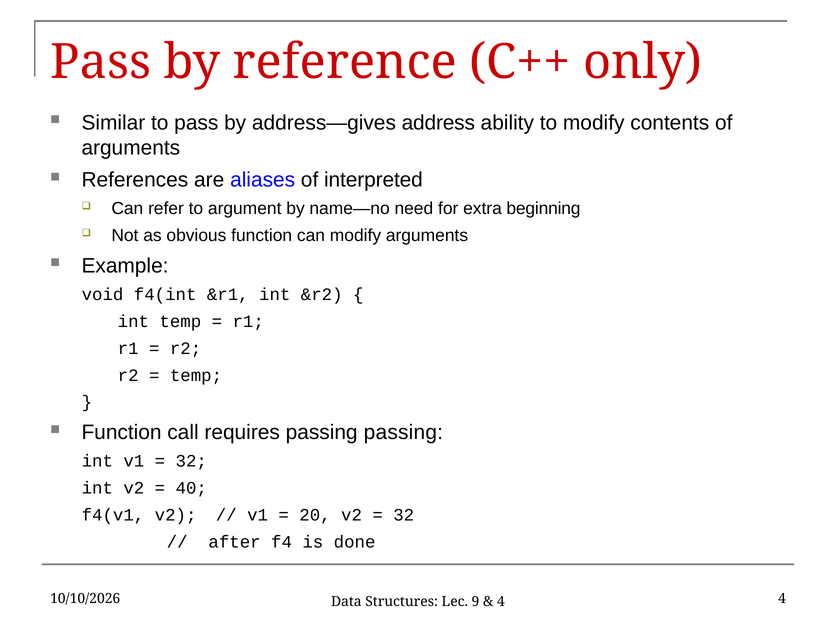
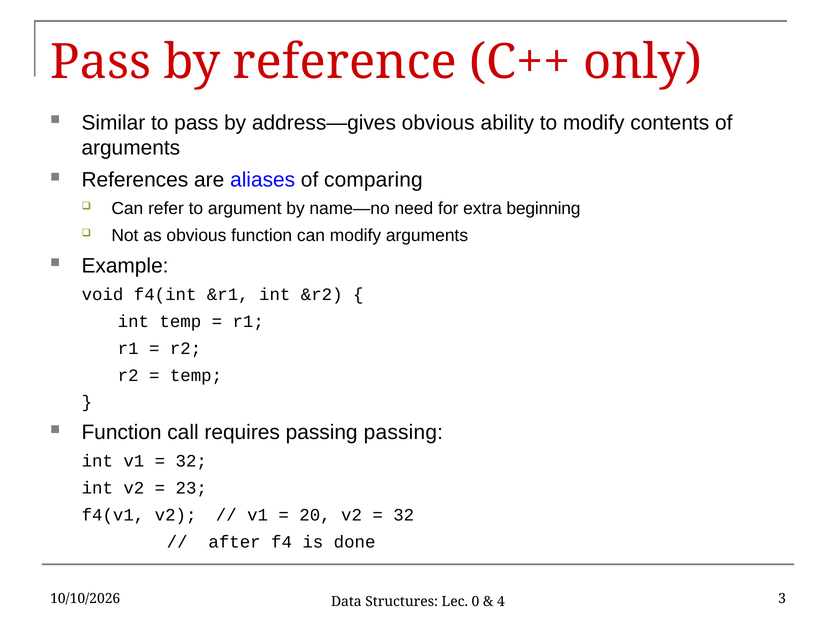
address—gives address: address -> obvious (438, 123)
interpreted: interpreted -> comparing (373, 180)
40: 40 -> 23 (191, 488)
4: 4 -> 3 (782, 599)
9: 9 -> 0 (476, 601)
